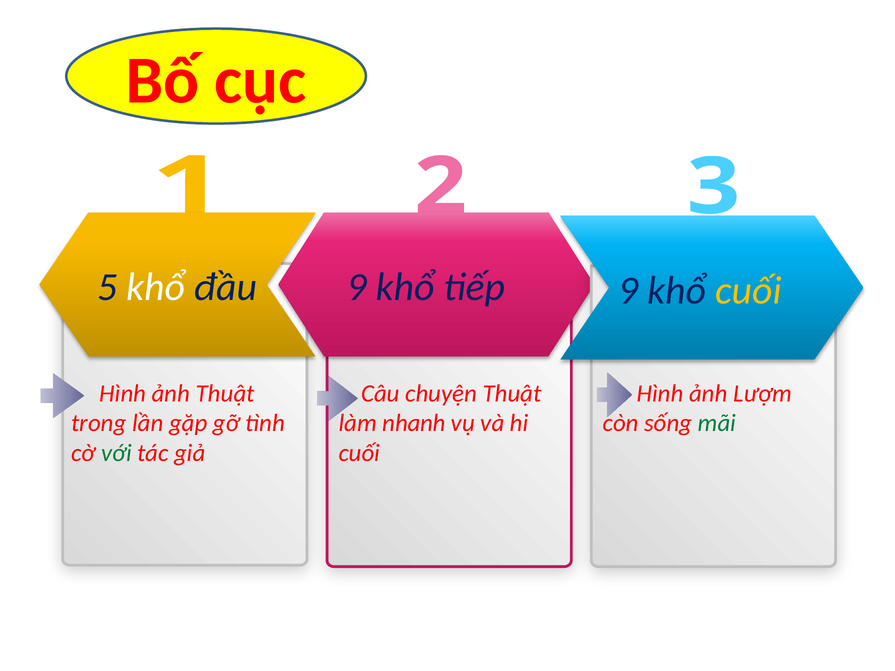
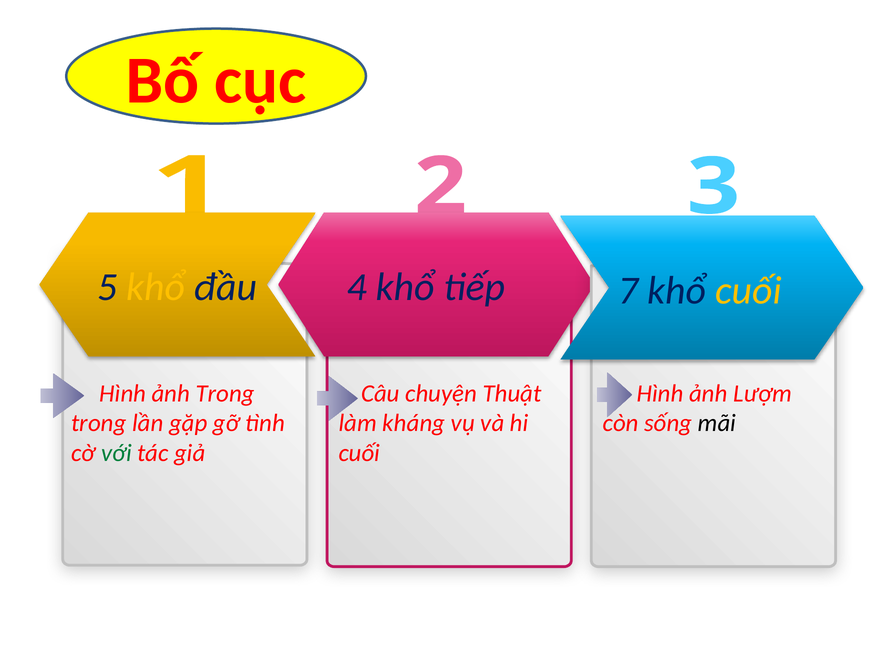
khổ colour: white -> yellow (156, 287)
9: 9 -> 4 (357, 287)
9: 9 -> 7 (628, 291)
ảnh Thuật: Thuật -> Trong (225, 394)
mãi colour: green -> black (717, 423)
nhanh: nhanh -> kháng (414, 423)
